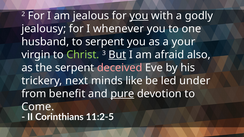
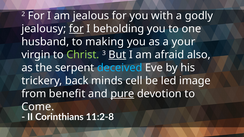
you underline: present -> none (139, 16)
for underline: none -> present (76, 29)
whenever: whenever -> beholding (119, 29)
to serpent: serpent -> making (105, 42)
deceived colour: pink -> light blue (120, 68)
next: next -> back (77, 81)
like: like -> cell (134, 81)
under: under -> image (195, 81)
11:2-5: 11:2-5 -> 11:2-8 (100, 117)
